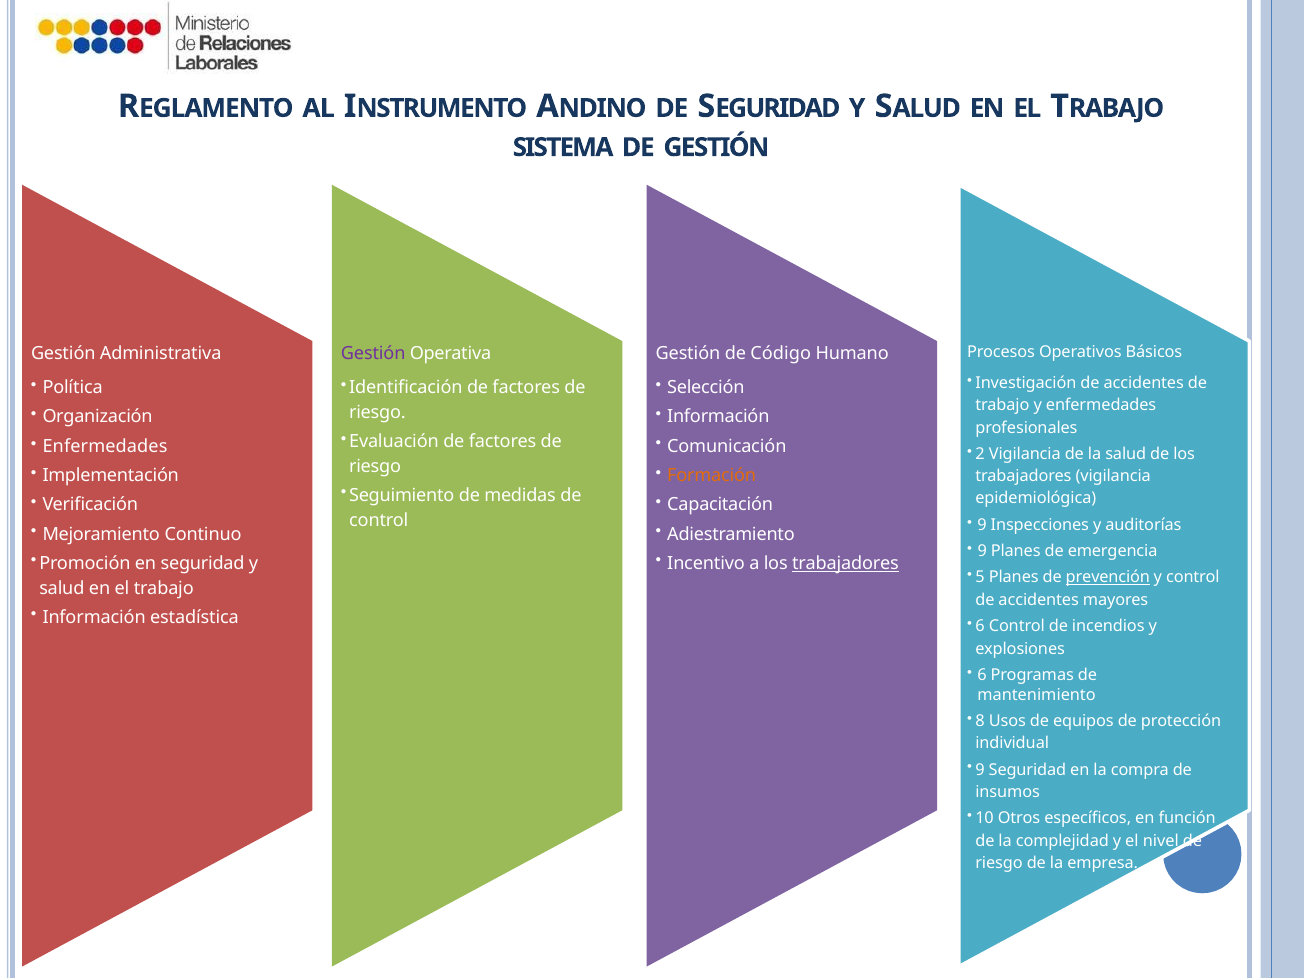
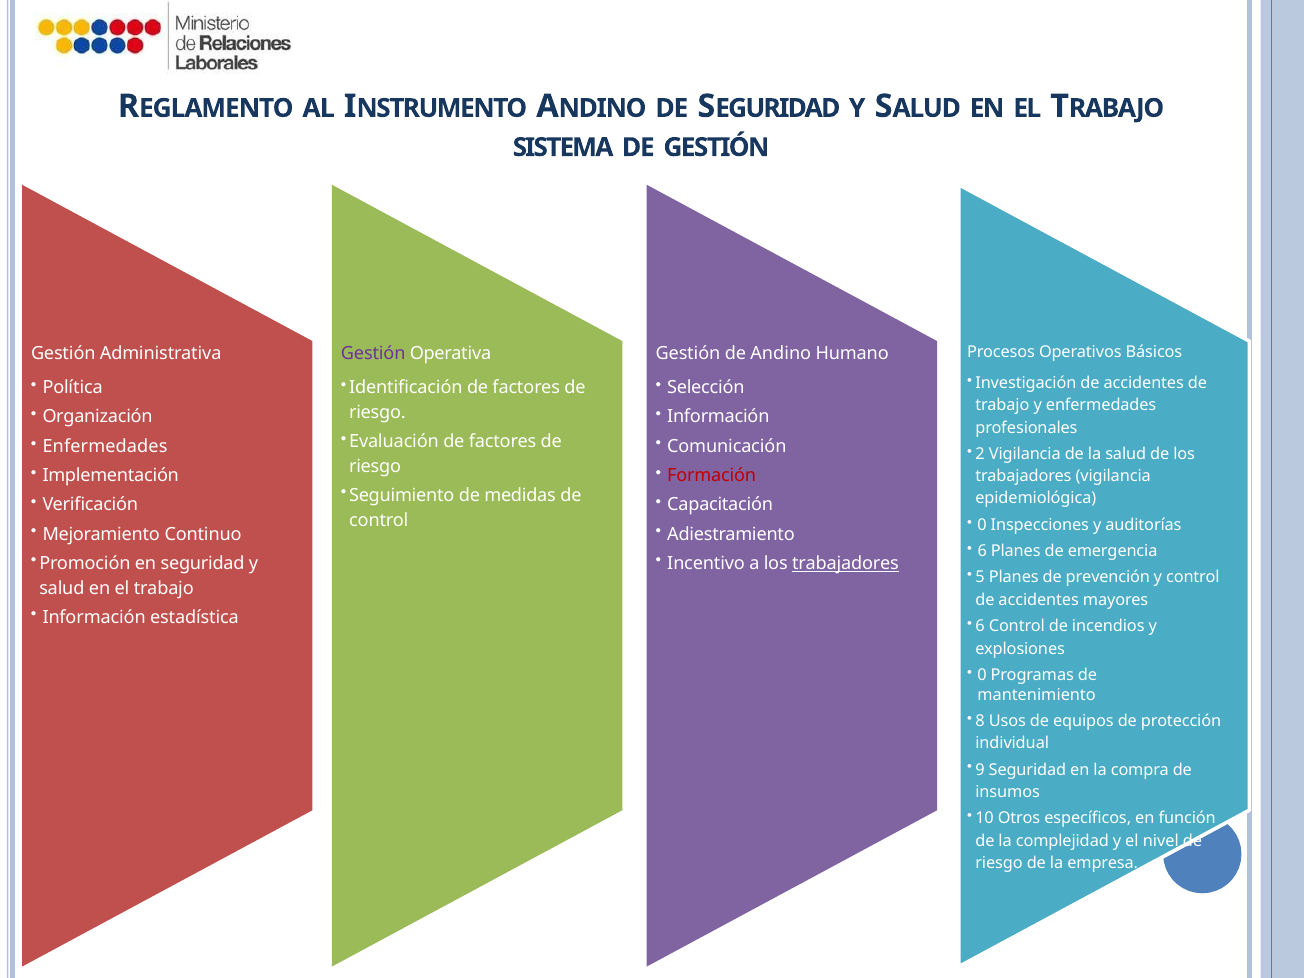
de Código: Código -> Andino (781, 353)
Formación colour: orange -> red (712, 476)
9: 9 -> 0 (982, 525)
9: 9 -> 6 (982, 551)
prevención underline: present -> none (1108, 577)
6: 6 -> 0 (982, 675)
